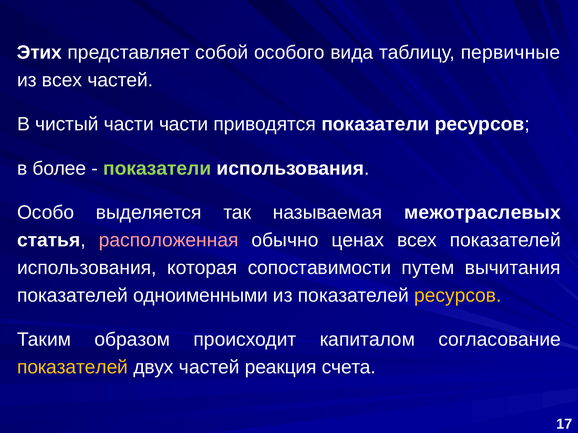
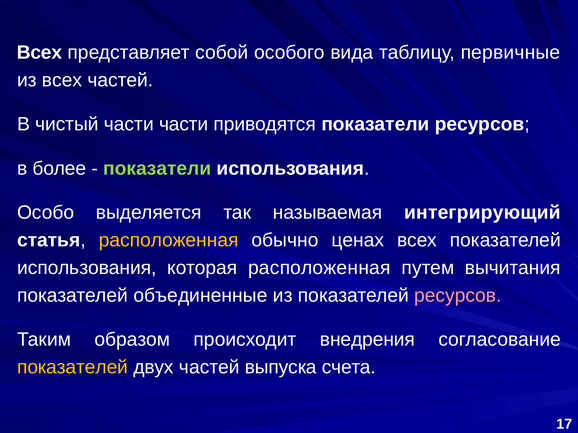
Этих: Этих -> Всех (39, 53)
межотраслевых: межотраслевых -> интегрирующий (482, 213)
расположенная colour: pink -> yellow (169, 240)
которая сопоставимости: сопоставимости -> расположенная (319, 268)
одноименными: одноименными -> объединенные (200, 296)
ресурсов colour: yellow -> pink (458, 296)
капиталом: капиталом -> внедрения (367, 340)
реакция: реакция -> выпуска (281, 368)
